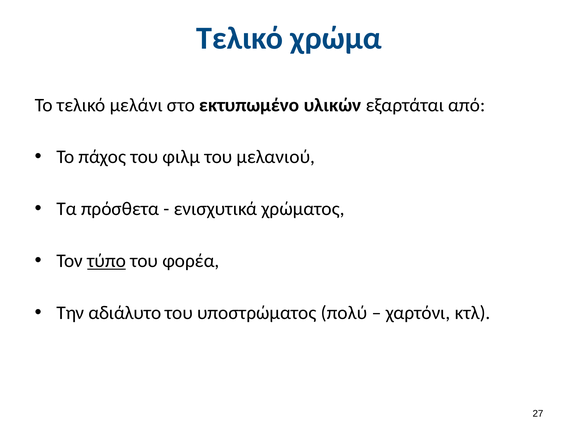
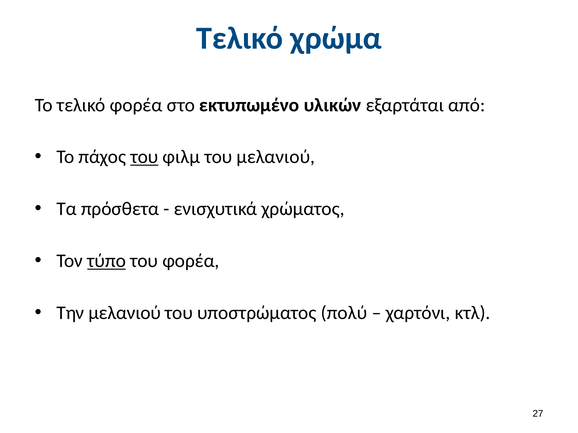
τελικό μελάνι: μελάνι -> φορέα (136, 105)
του underline: none -> present (144, 157)
Την αδιάλυτο: αδιάλυτο -> μελανιού (125, 313)
